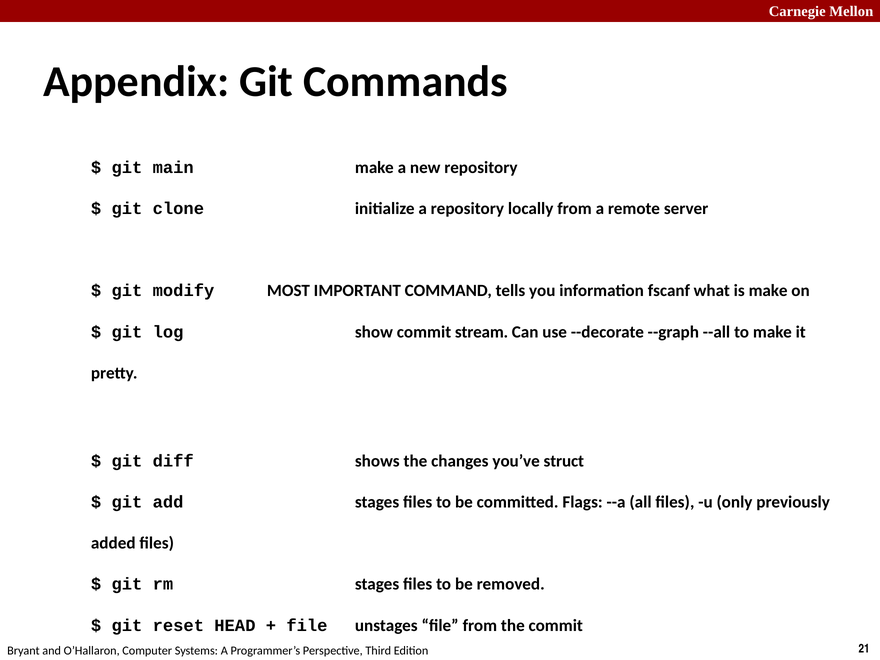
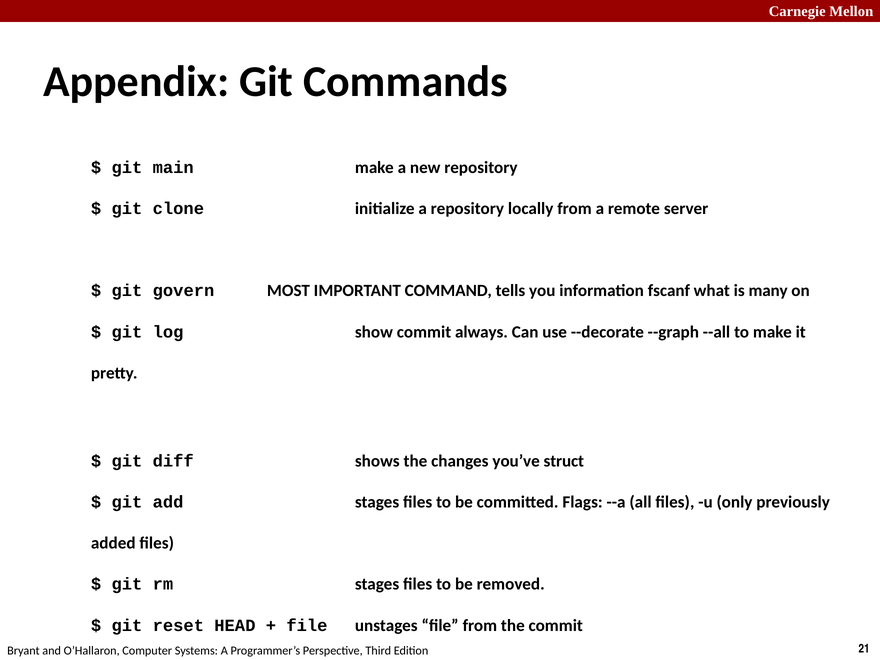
modify: modify -> govern (184, 291)
is make: make -> many (768, 291)
stream: stream -> always (481, 332)
